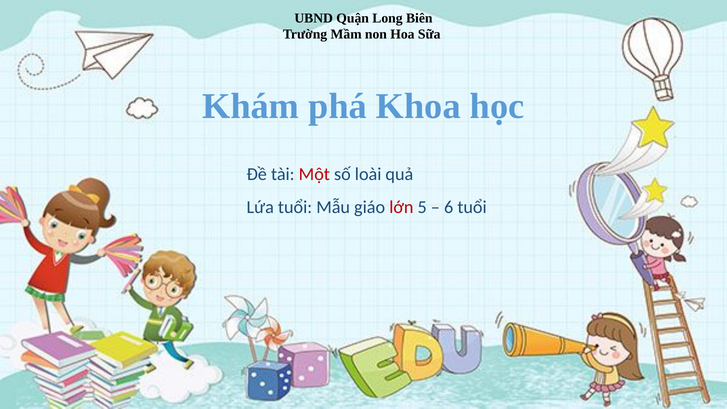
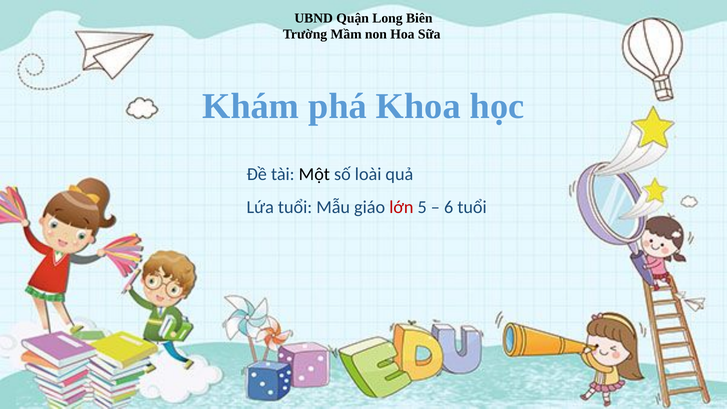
Một colour: red -> black (314, 174)
